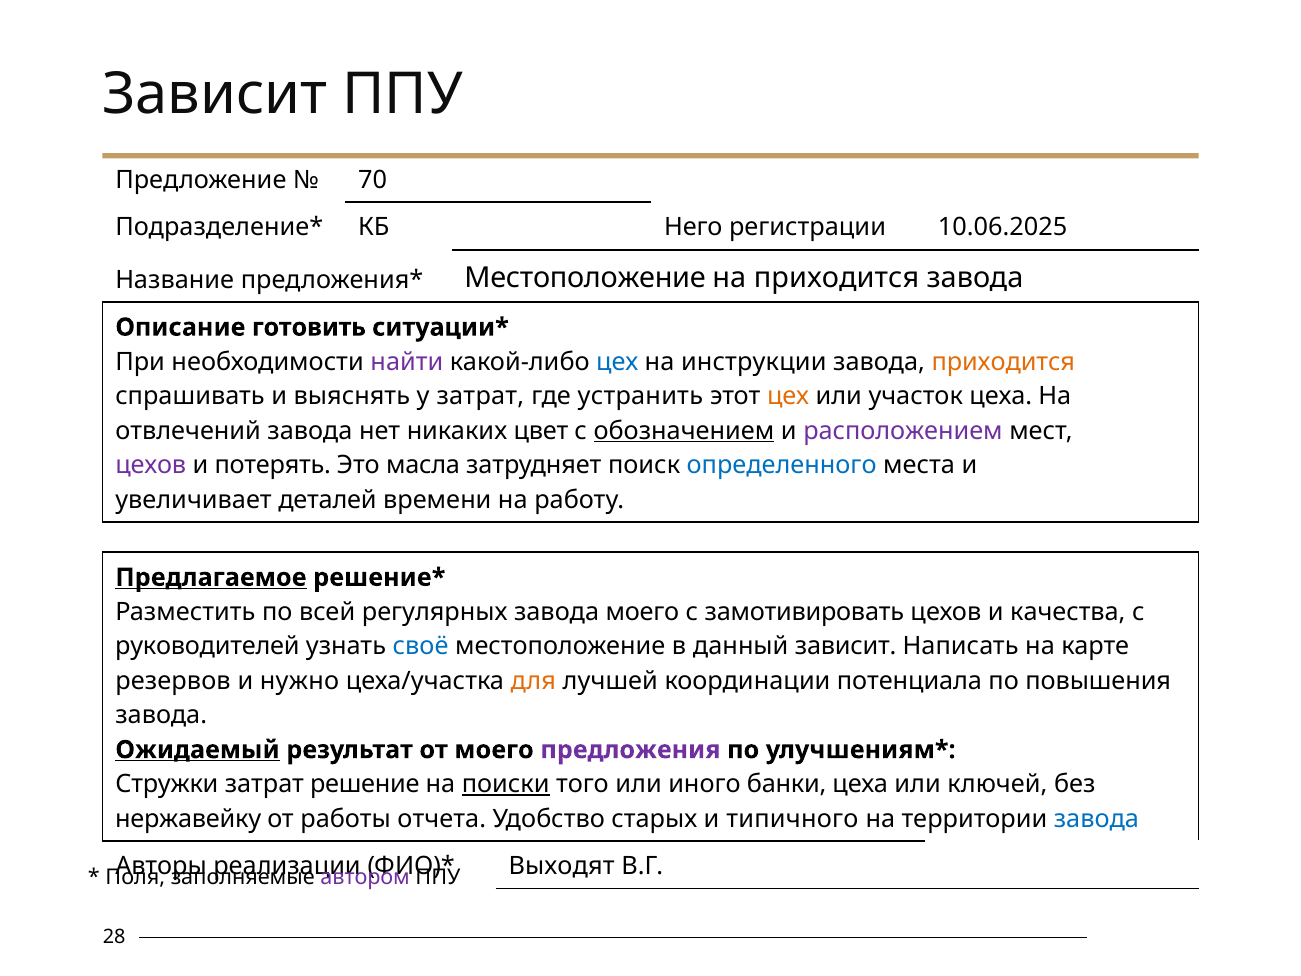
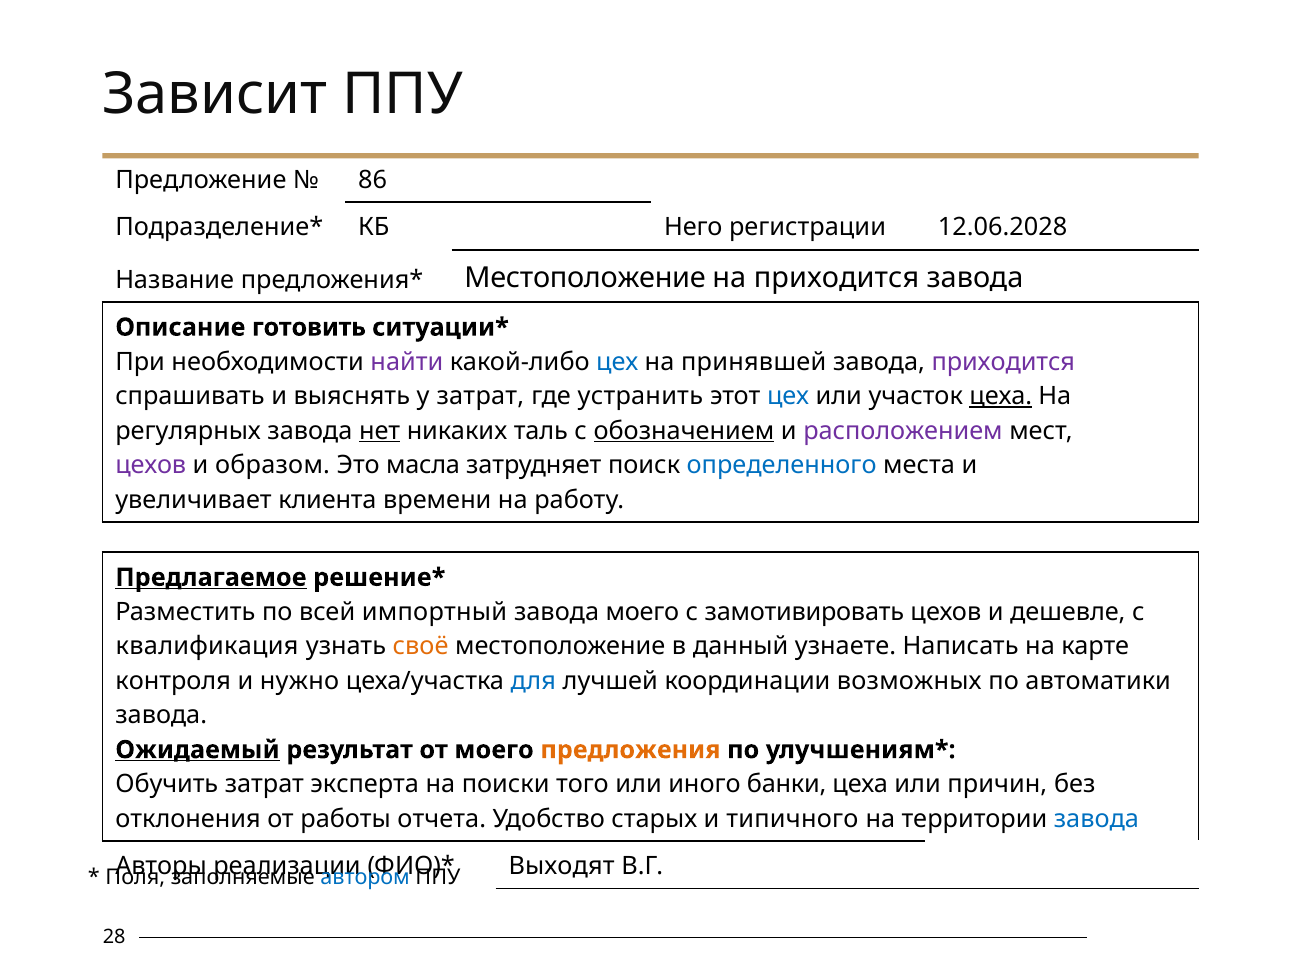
70: 70 -> 86 (373, 180)
10.06.2025: 10.06.2025 -> 12.06.2028 (1003, 227)
инструкции: инструкции -> принявшей (754, 362)
приходится colour: orange -> purple (1003, 362)
цех colour: orange -> blue (788, 396)
цеха underline: none -> present (1001, 396)
отвлечений: отвлечений -> регулярных (188, 431)
нет underline: none -> present (380, 431)
цвет: цвет -> таль (541, 431)
потерять: потерять -> образом (273, 465)
деталей: деталей -> клиента (327, 500)
регулярных: регулярных -> импортный (435, 612)
качества: качества -> дешевле (1068, 612)
руководителей: руководителей -> квалификация (207, 646)
своё colour: blue -> orange (421, 646)
данный зависит: зависит -> узнаете (846, 646)
резервов: резервов -> контроля (173, 681)
для colour: orange -> blue (533, 681)
потенциала: потенциала -> возможных (909, 681)
повышения: повышения -> автоматики (1098, 681)
предложения colour: purple -> orange (630, 750)
Стружки: Стружки -> Обучить (167, 784)
решение: решение -> эксперта (365, 784)
поиски underline: present -> none (506, 784)
ключей: ключей -> причин (997, 784)
нержавейку: нержавейку -> отклонения (188, 819)
автором colour: purple -> blue (365, 878)
